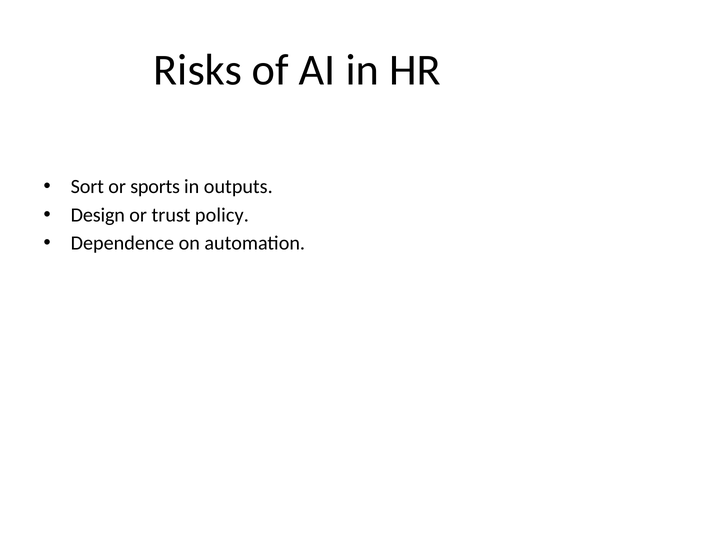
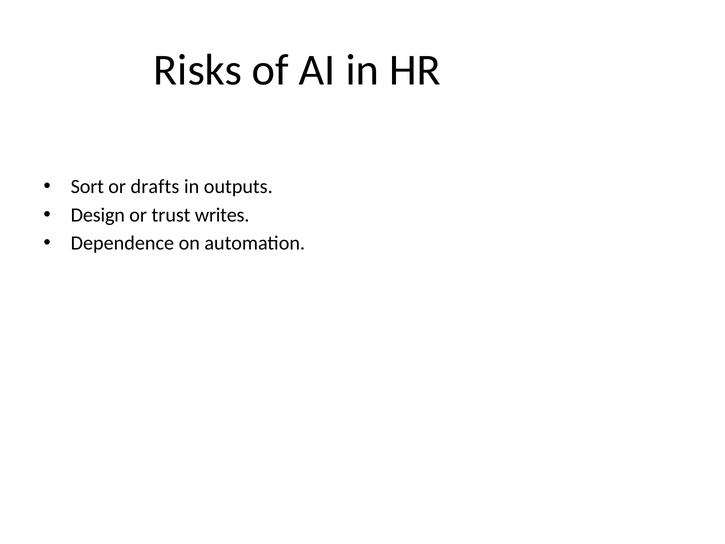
sports: sports -> drafts (155, 187)
policy: policy -> writes (222, 215)
